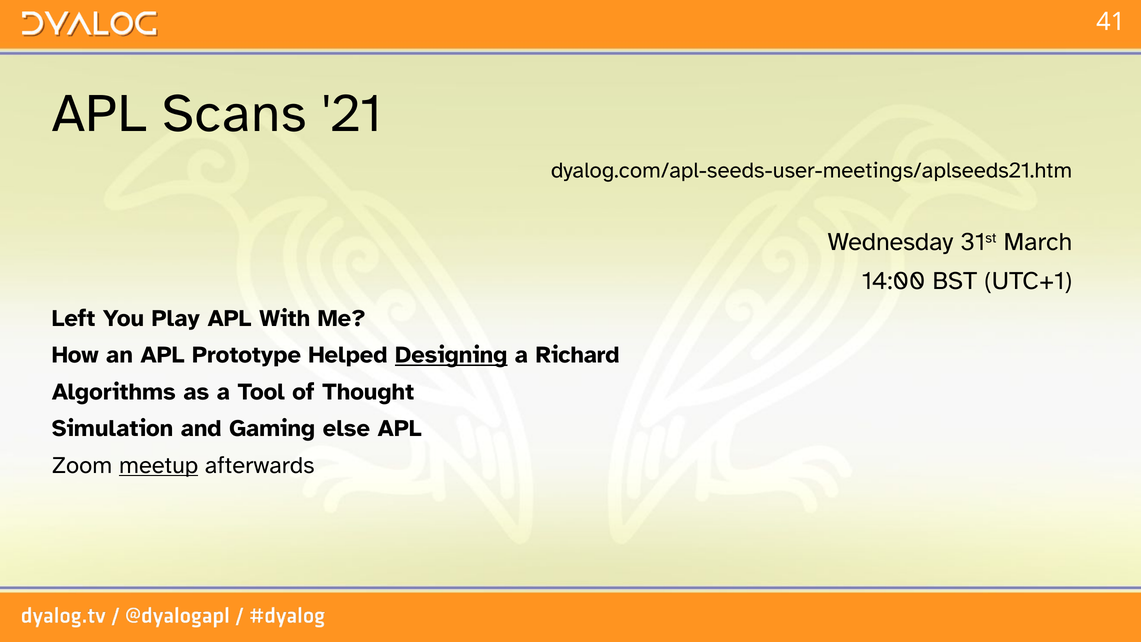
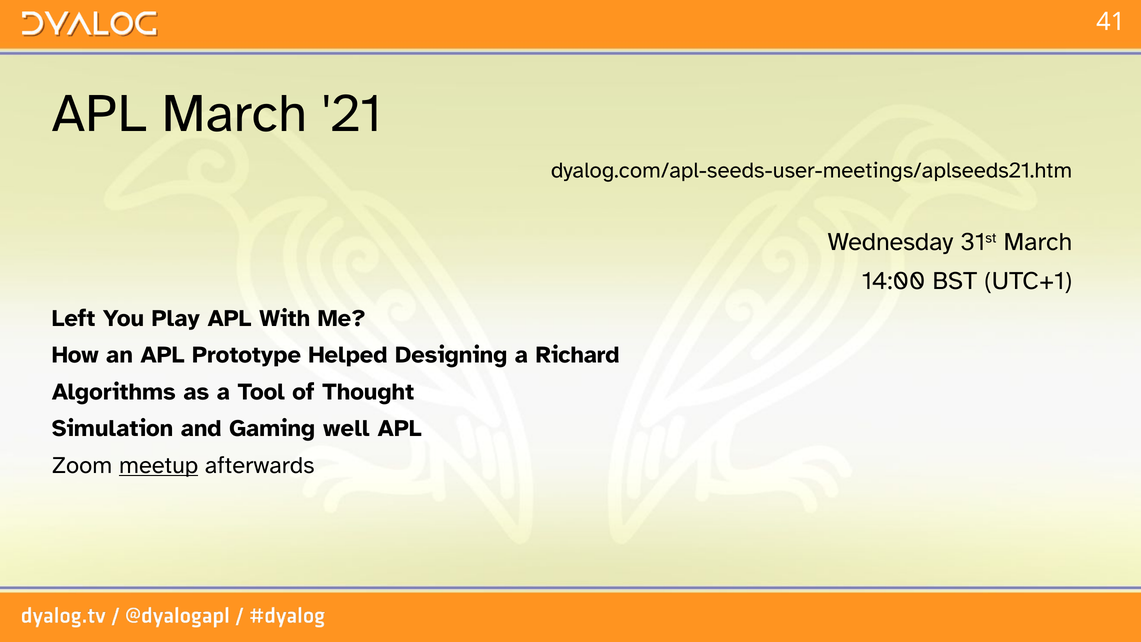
APL Scans: Scans -> March (235, 113)
Designing underline: present -> none (451, 355)
else: else -> well (346, 428)
